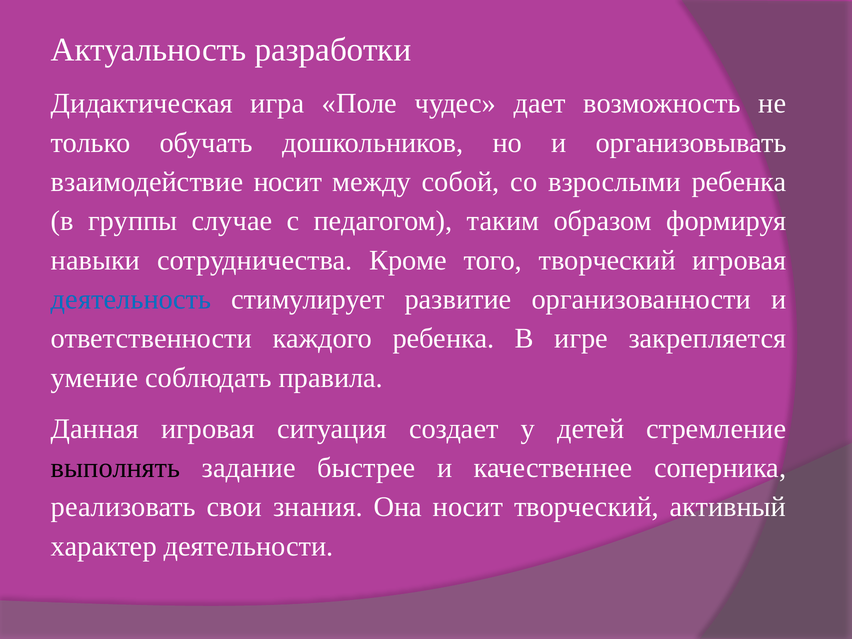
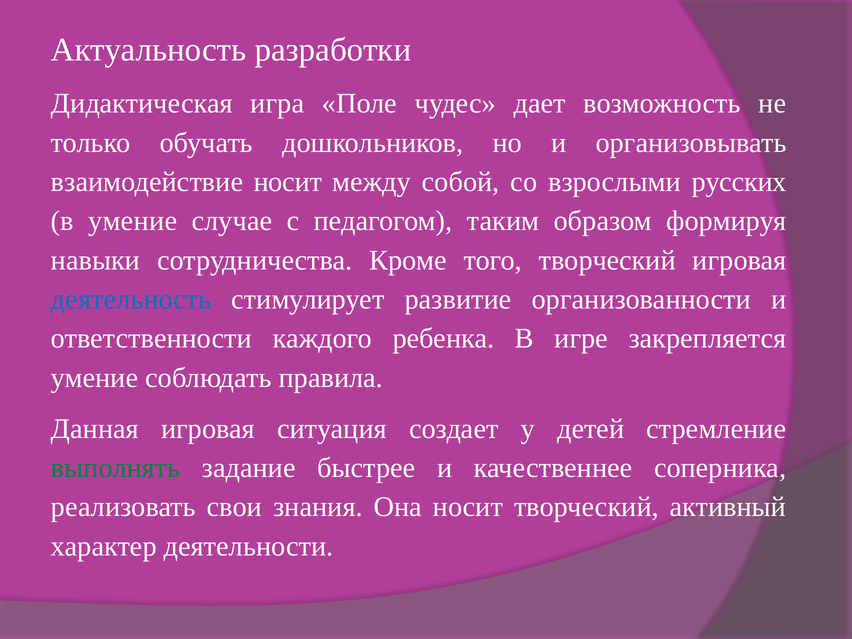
взрослыми ребенка: ребенка -> русских (739, 182)
в группы: группы -> умение (133, 221)
выполнять colour: black -> green (116, 468)
